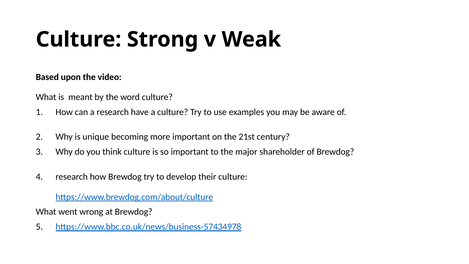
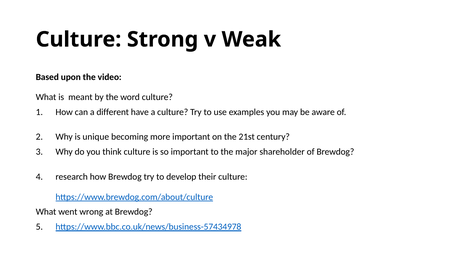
a research: research -> different (113, 112)
